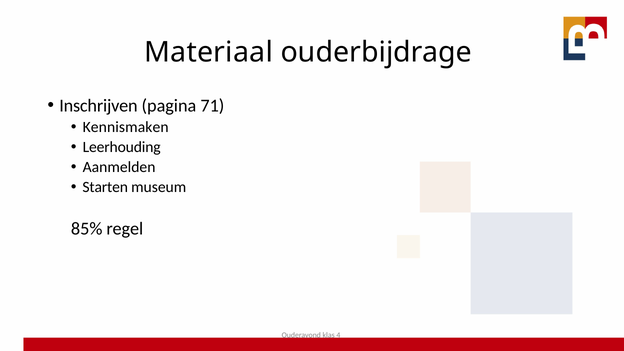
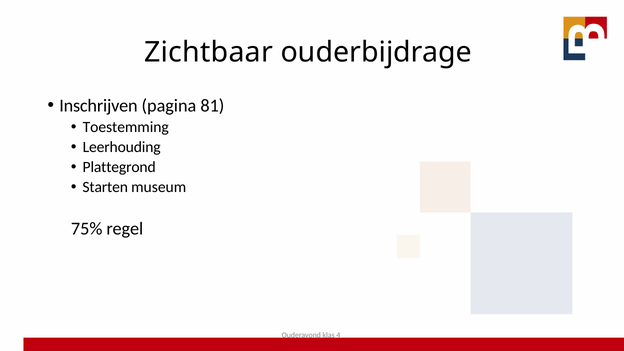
Materiaal: Materiaal -> Zichtbaar (209, 52)
71: 71 -> 81 (212, 106)
Kennismaken: Kennismaken -> Toestemming (126, 127)
Aanmelden: Aanmelden -> Plattegrond (119, 167)
85%: 85% -> 75% (87, 229)
